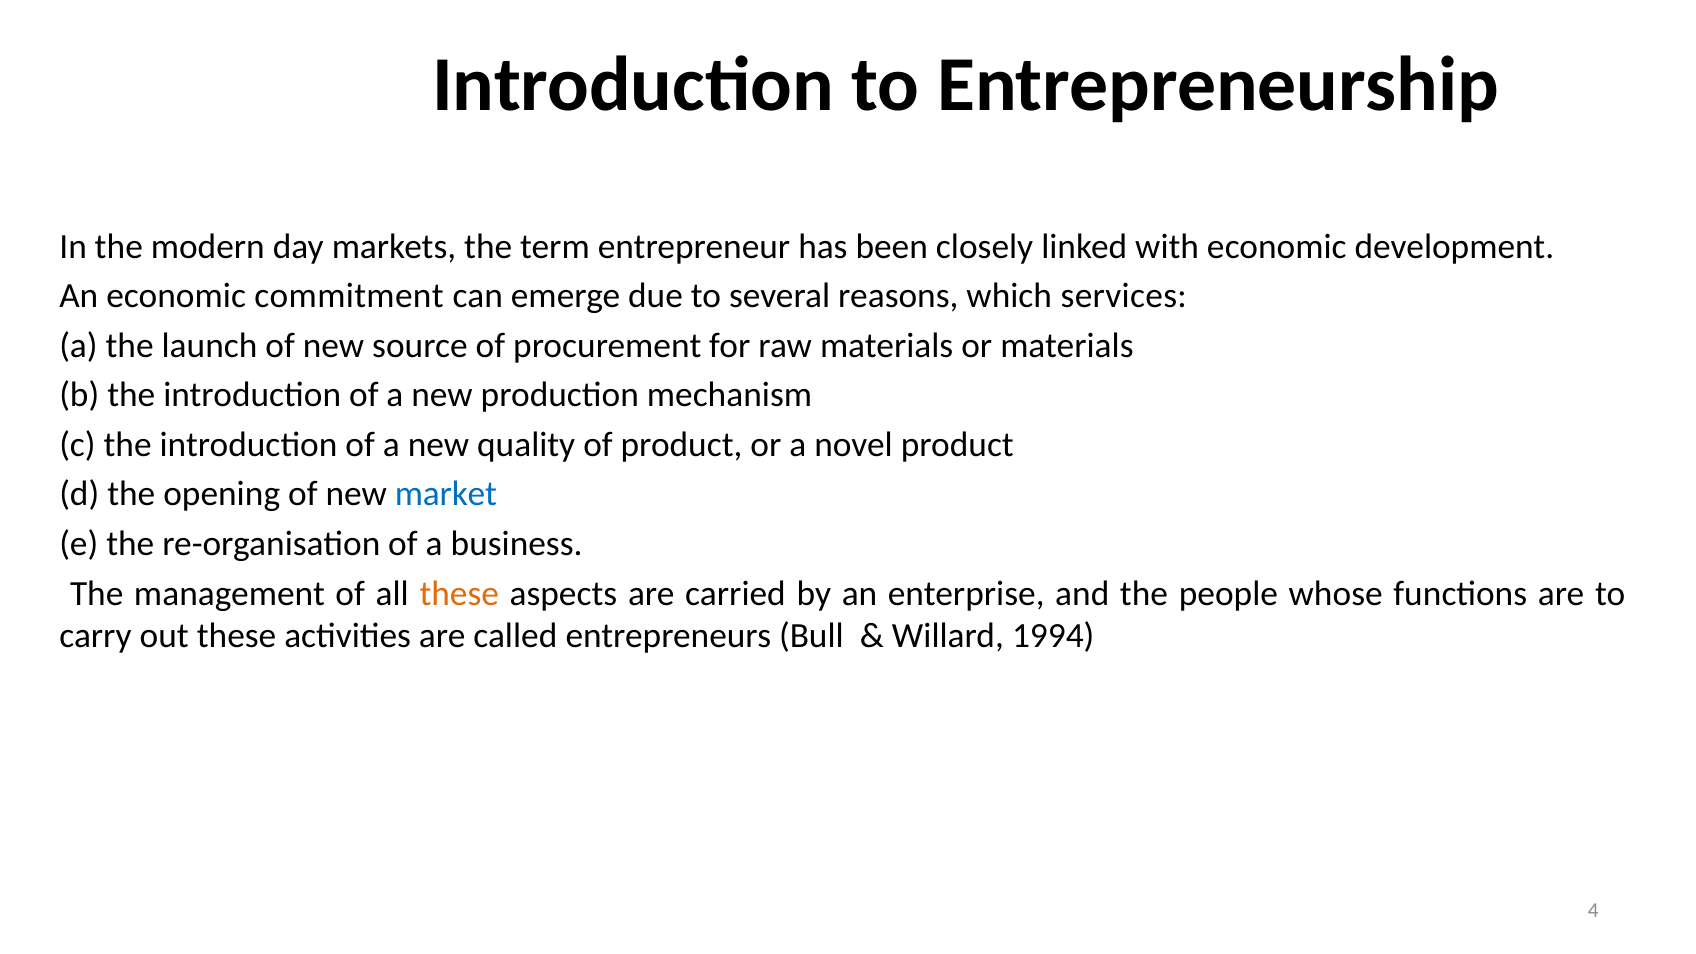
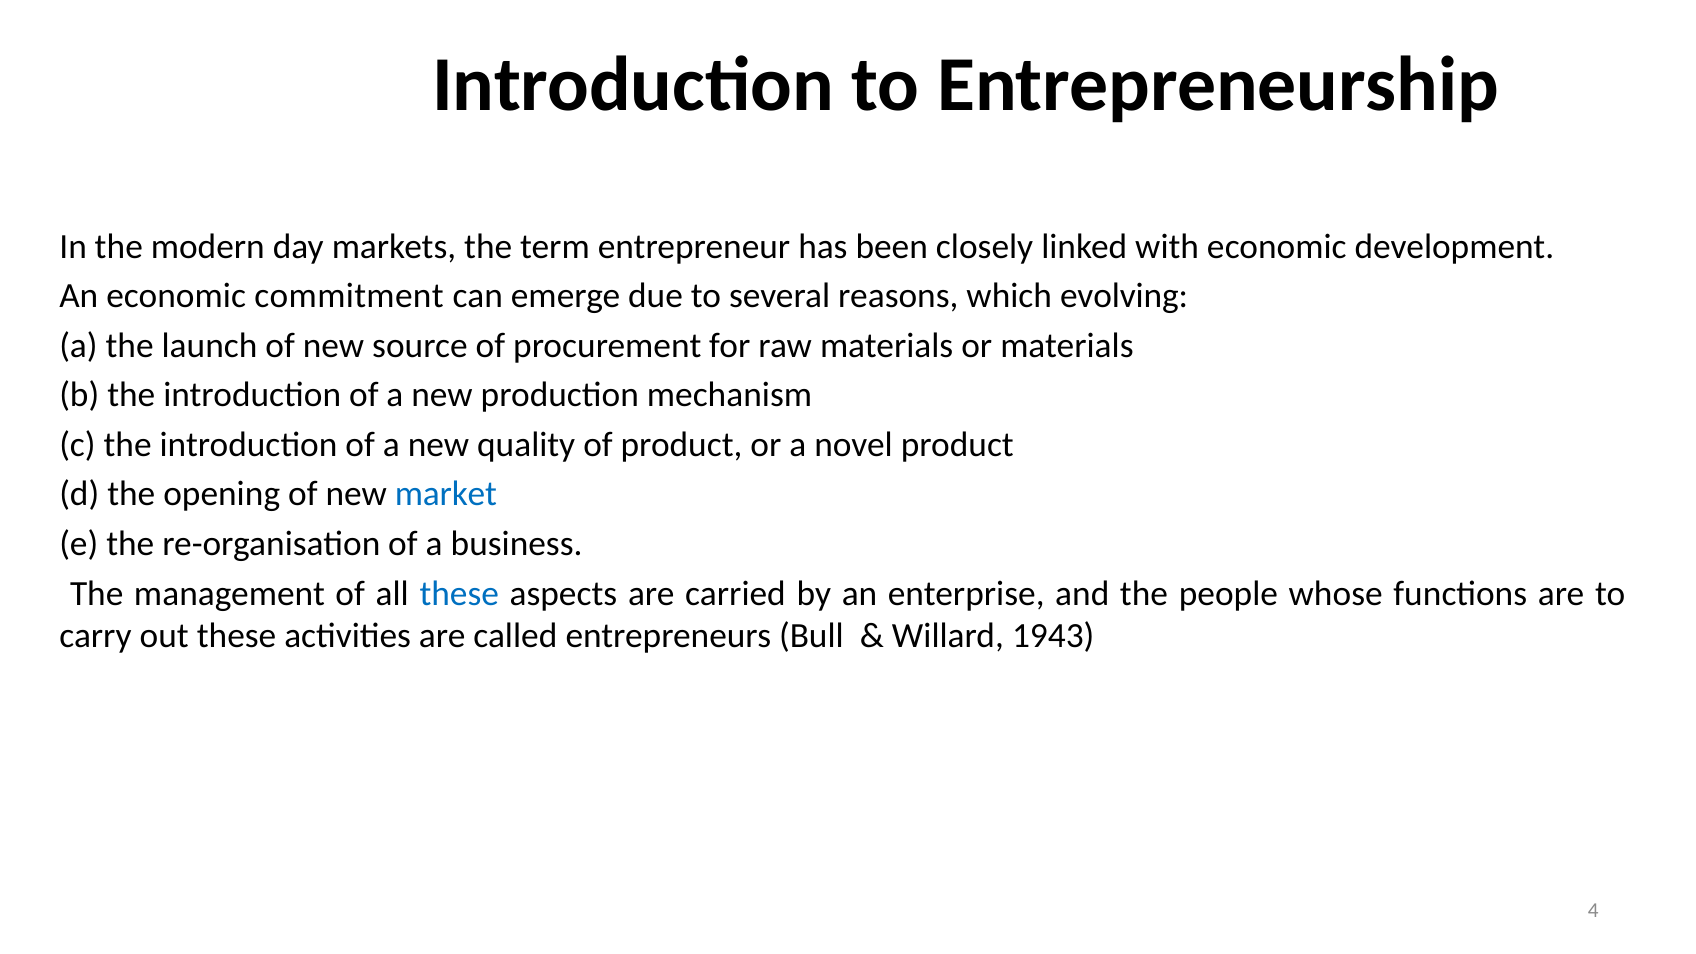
services: services -> evolving (1124, 296)
these colour: orange -> blue (459, 593)
1994: 1994 -> 1943 (1053, 636)
